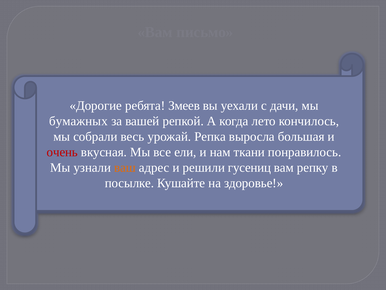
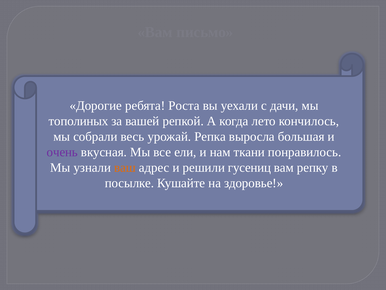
Змеев: Змеев -> Роста (184, 106)
бумажных: бумажных -> тополиных (79, 121)
очень colour: red -> purple (62, 152)
